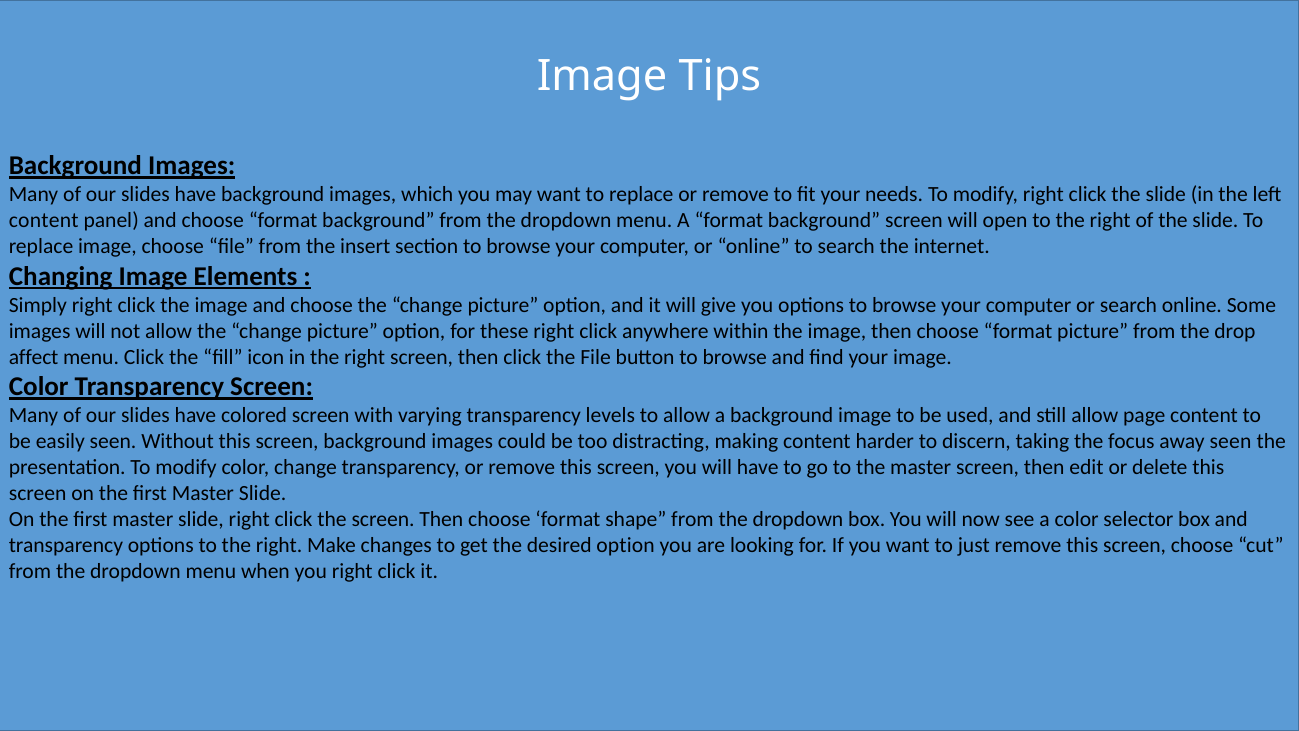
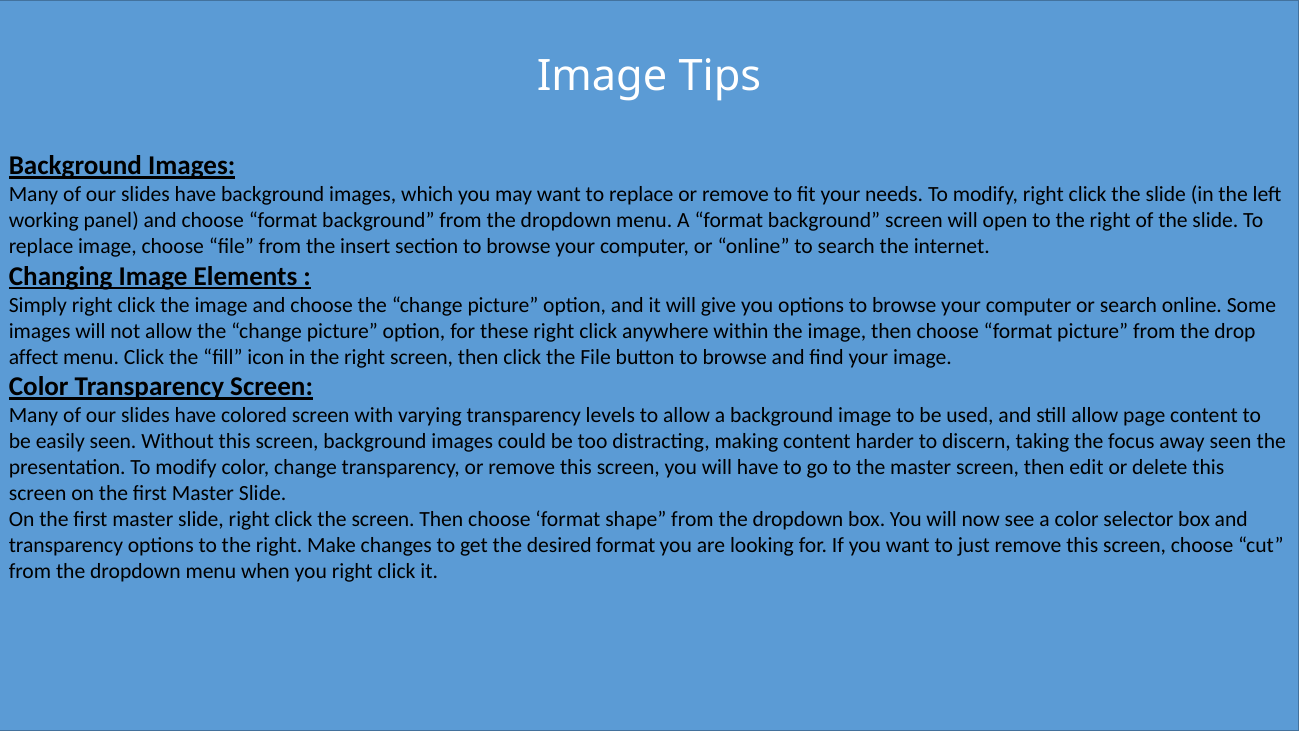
content: content -> working (44, 221)
desired option: option -> format (626, 545)
